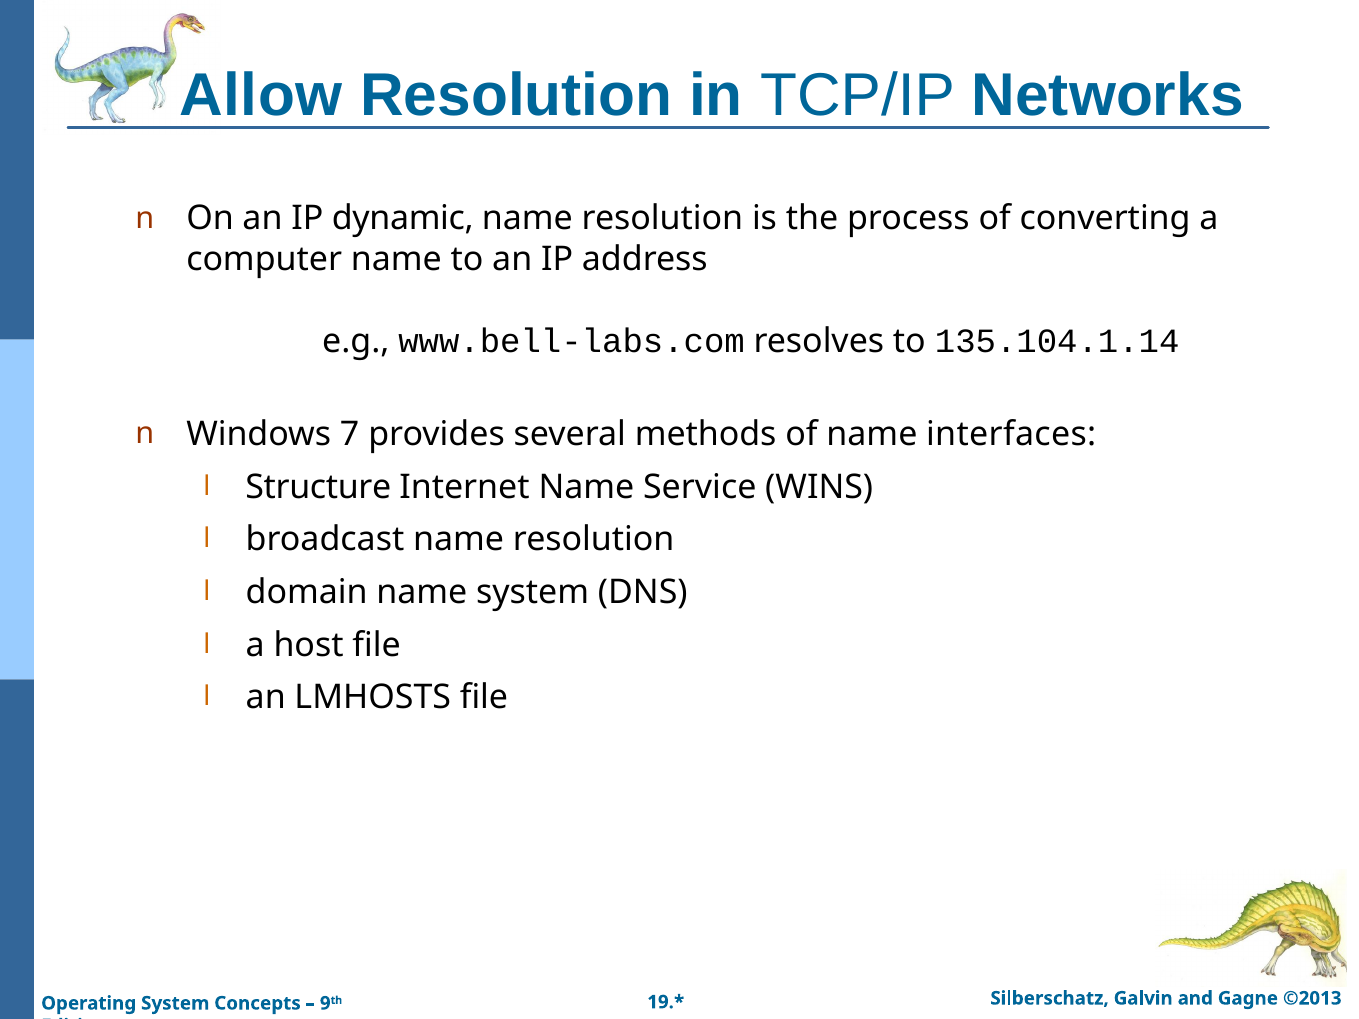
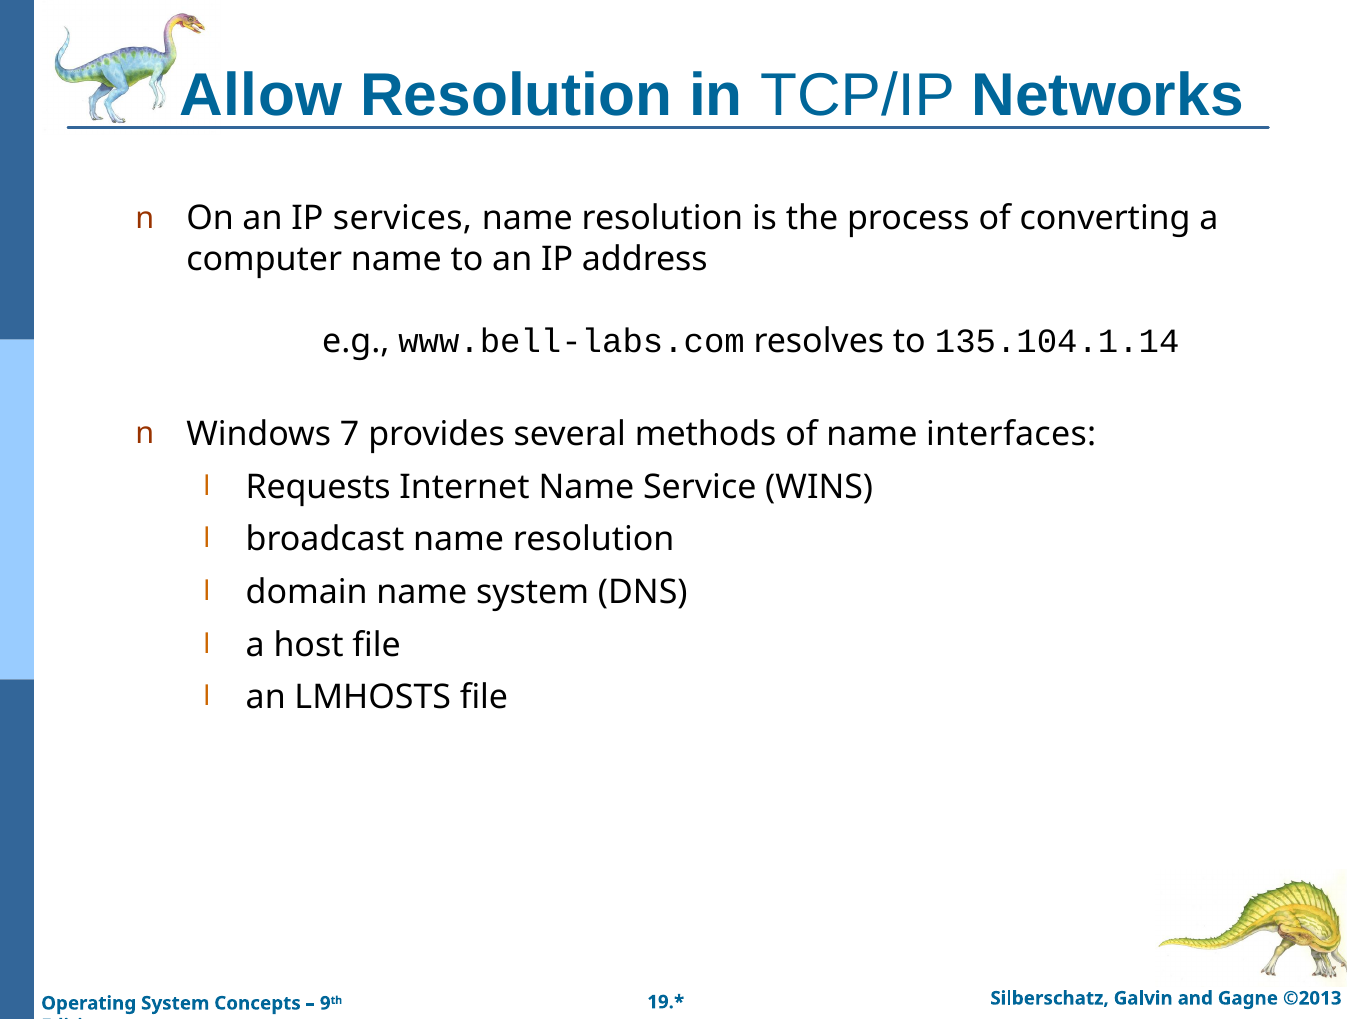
dynamic: dynamic -> services (402, 219)
Structure: Structure -> Requests (318, 487)
